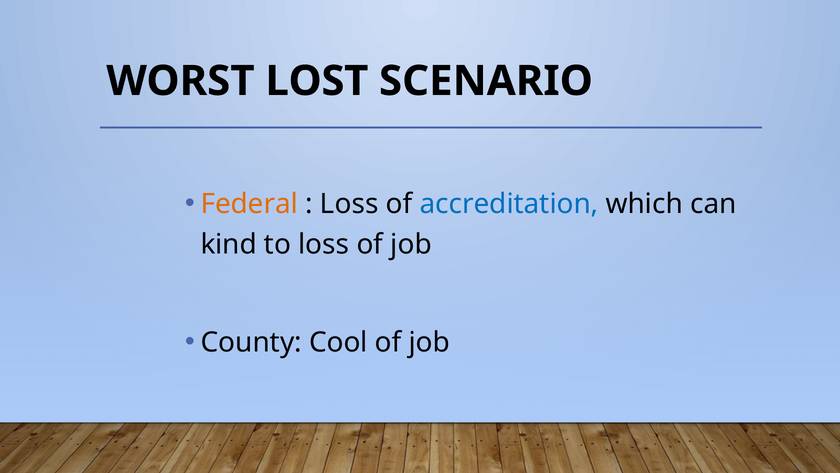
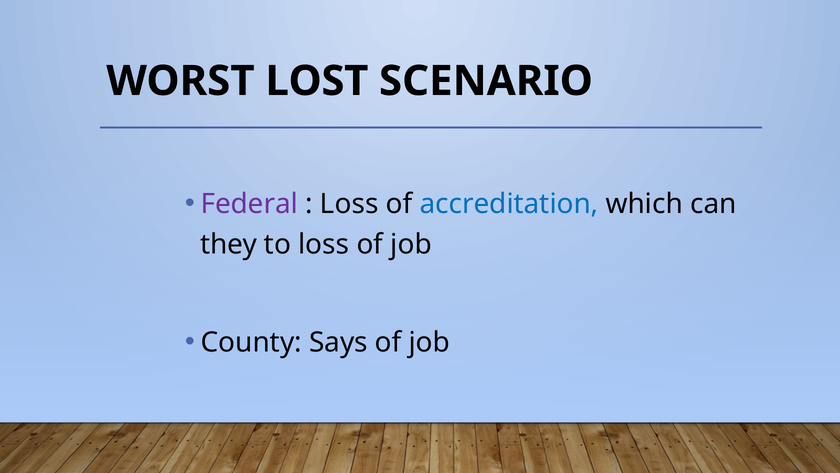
Federal colour: orange -> purple (249, 204)
kind: kind -> they (229, 244)
Cool: Cool -> Says (338, 342)
